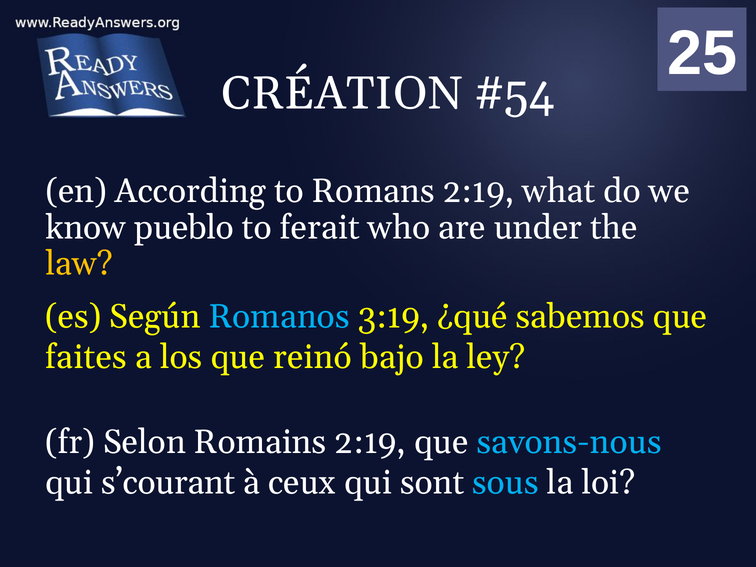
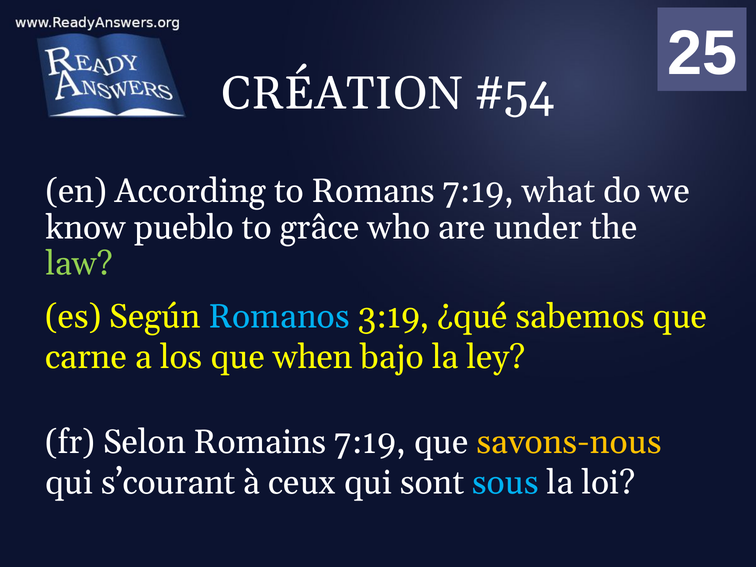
Romans 2:19: 2:19 -> 7:19 (478, 191)
ferait: ferait -> grâce (320, 227)
law colour: yellow -> light green (79, 264)
faites: faites -> carne (86, 357)
reinó: reinó -> when (313, 357)
Romains 2:19: 2:19 -> 7:19 (370, 442)
savons-nous colour: light blue -> yellow (569, 442)
